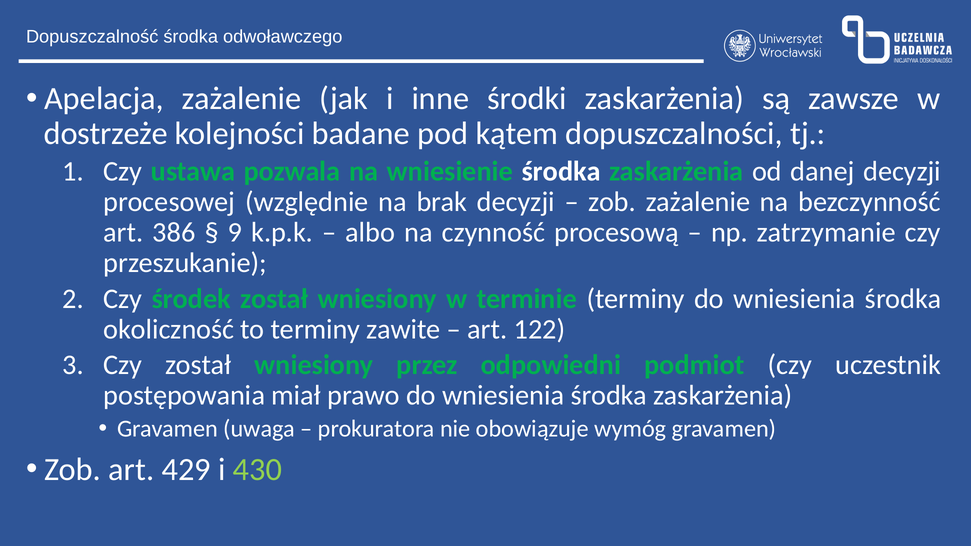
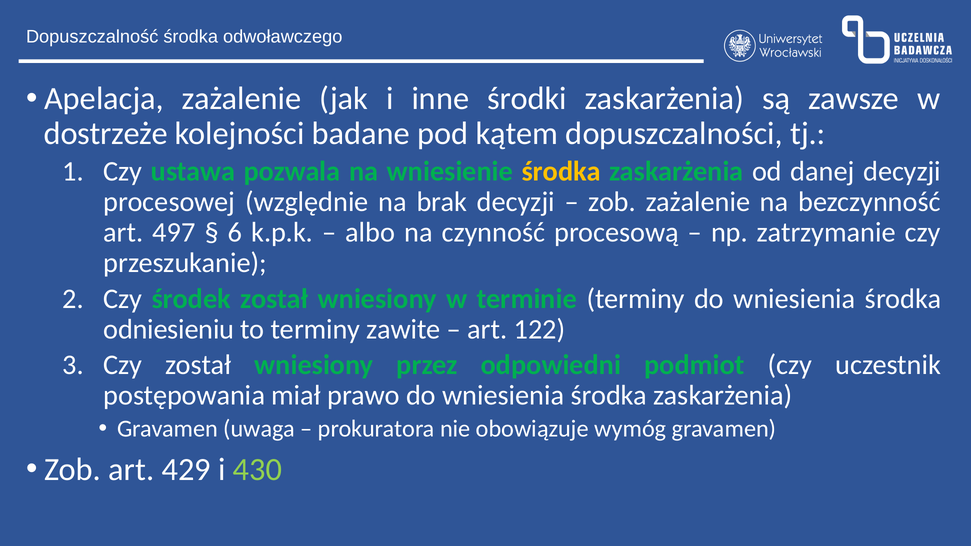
środka colour: white -> yellow (561, 172)
386: 386 -> 497 (174, 233)
9: 9 -> 6 (235, 233)
okoliczność: okoliczność -> odniesieniu (169, 329)
